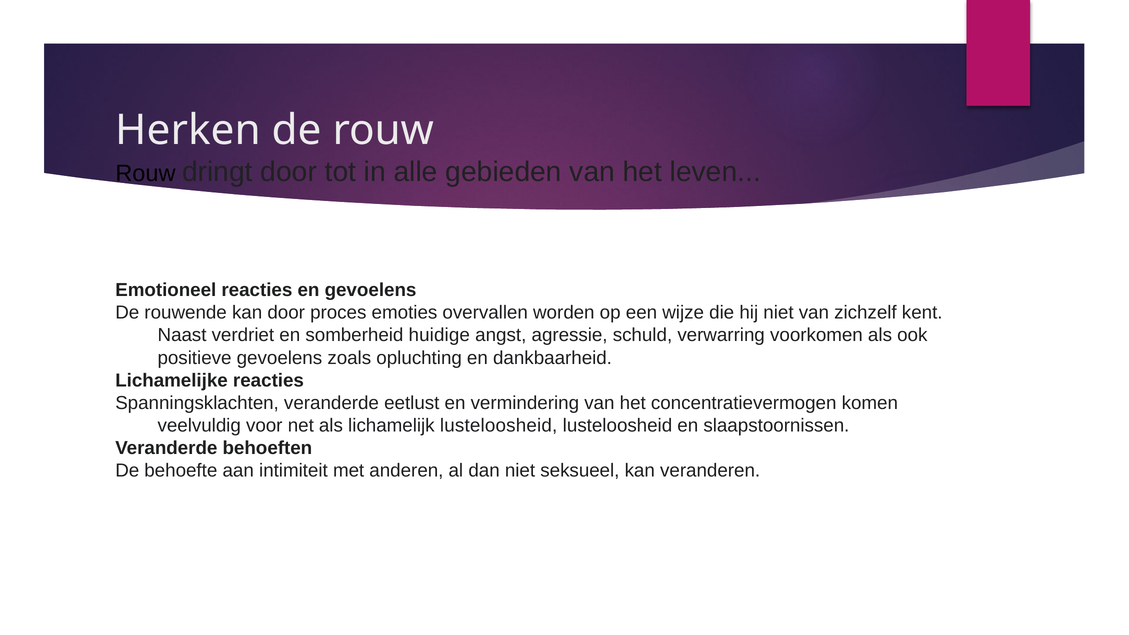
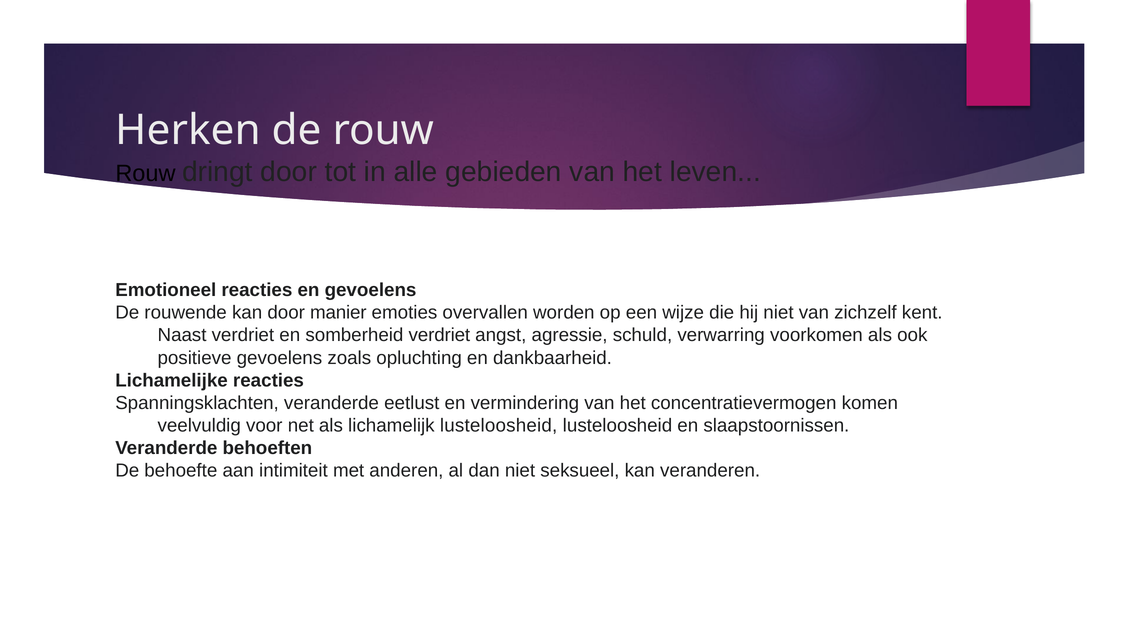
proces: proces -> manier (338, 313)
somberheid huidige: huidige -> verdriet (439, 335)
